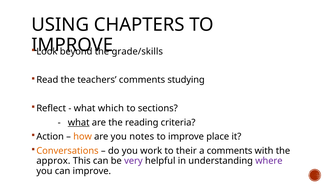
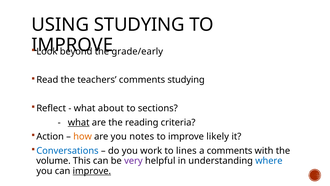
USING CHAPTERS: CHAPTERS -> STUDYING (139, 25)
grade/skills: grade/skills -> grade/early (137, 51)
which: which -> about (111, 108)
place: place -> likely (218, 136)
Conversations colour: orange -> blue (67, 151)
their: their -> lines (186, 151)
approx: approx -> volume (53, 161)
where colour: purple -> blue (269, 161)
improve underline: none -> present (92, 171)
